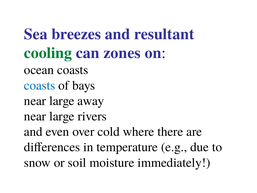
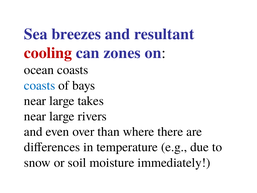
cooling colour: green -> red (48, 53)
away: away -> takes (91, 101)
cold: cold -> than (109, 132)
